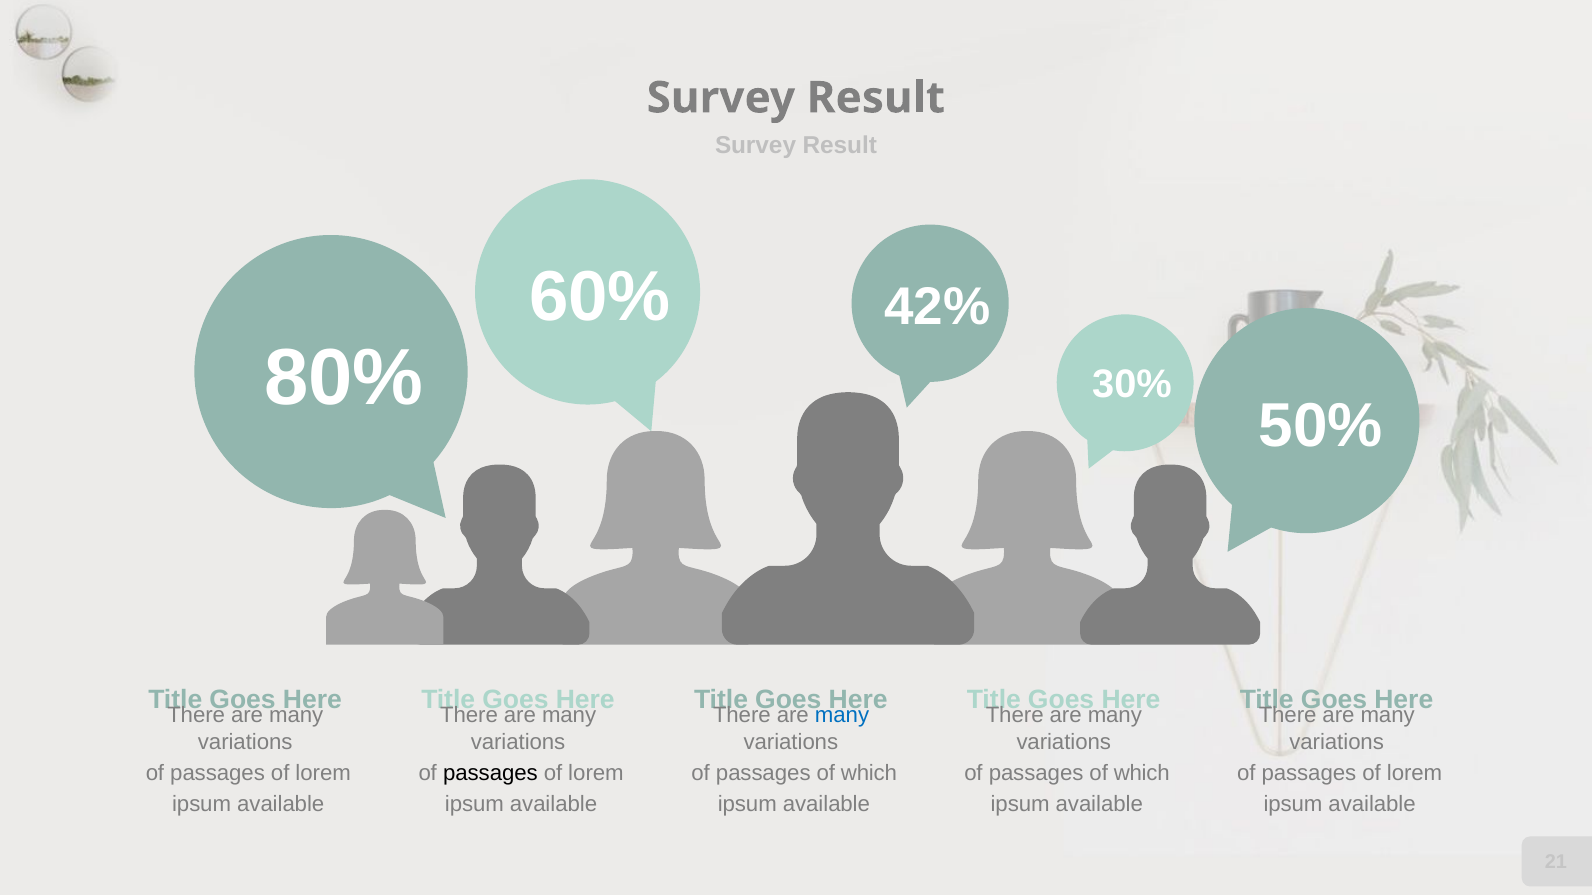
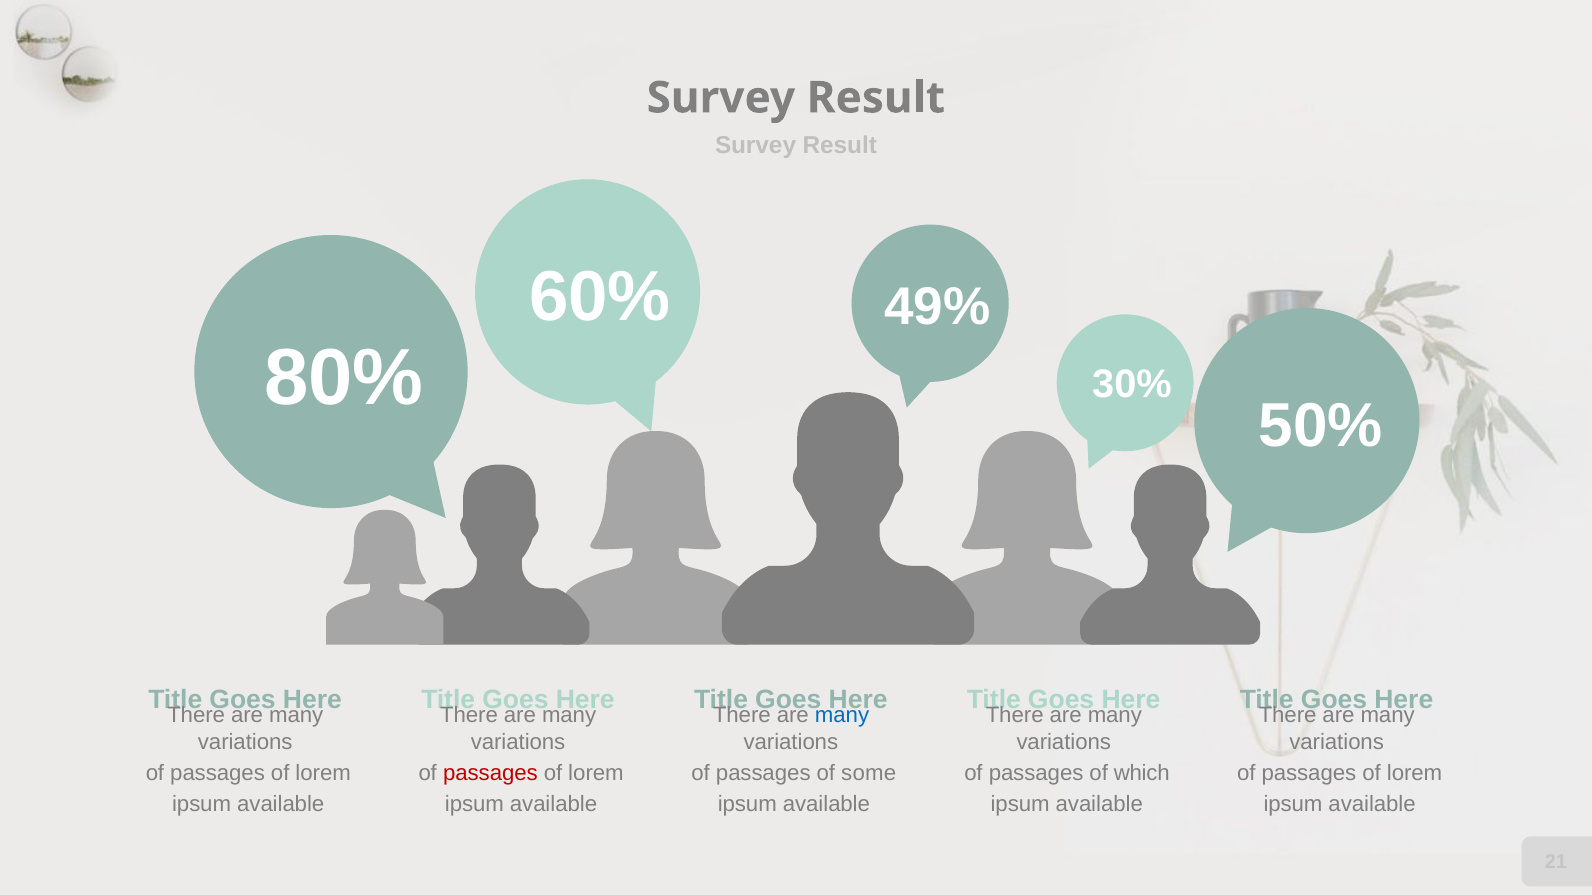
42%: 42% -> 49% (938, 307)
passages colour: black -> red (490, 773)
which: which -> some (869, 773)
